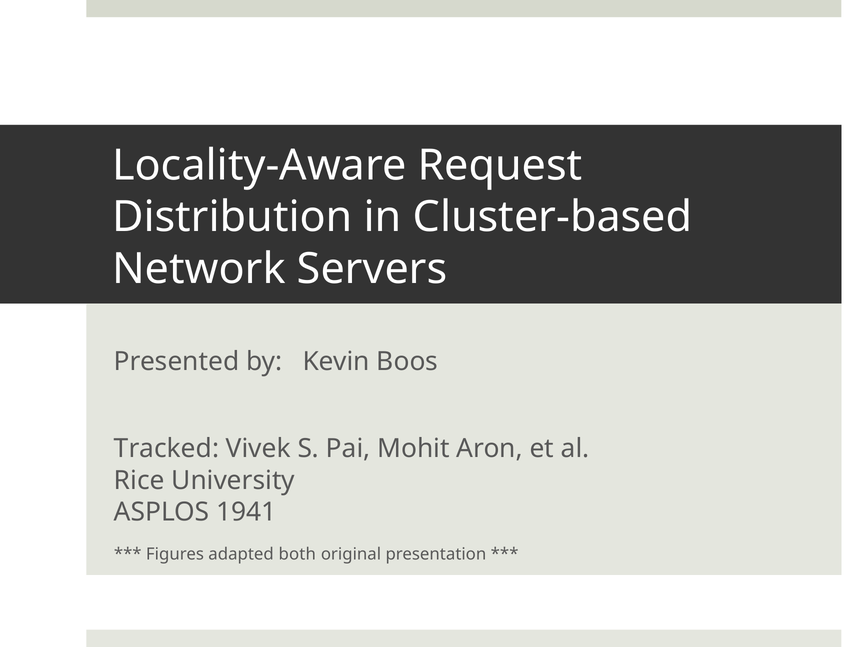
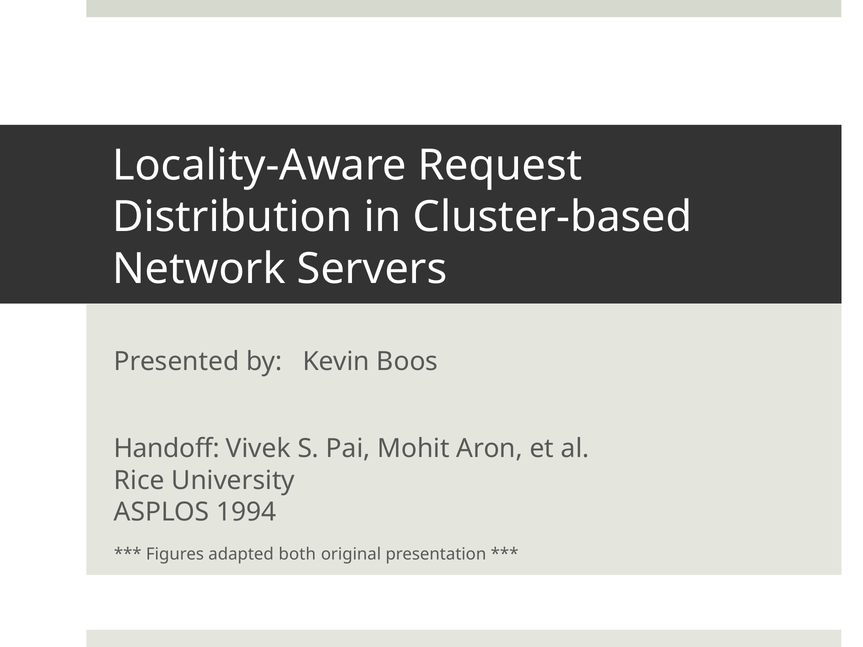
Tracked: Tracked -> Handoff (167, 449)
1941: 1941 -> 1994 (246, 512)
